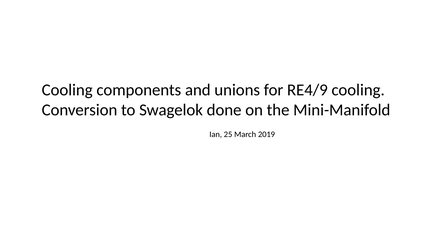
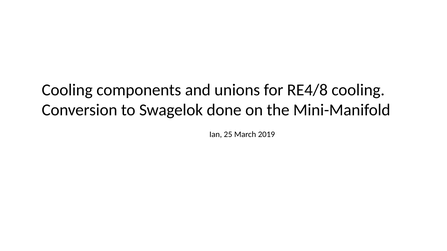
RE4/9: RE4/9 -> RE4/8 (307, 90)
